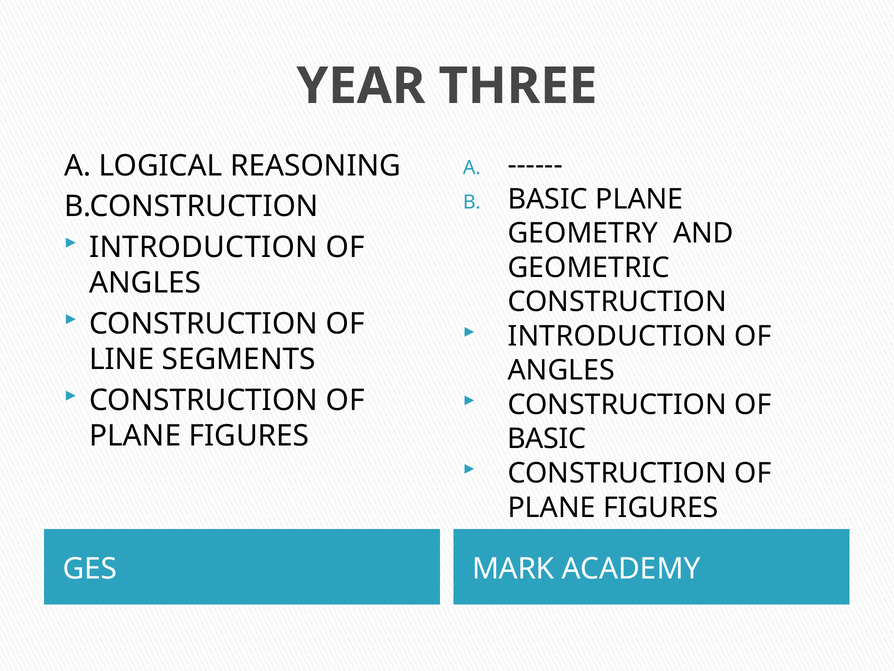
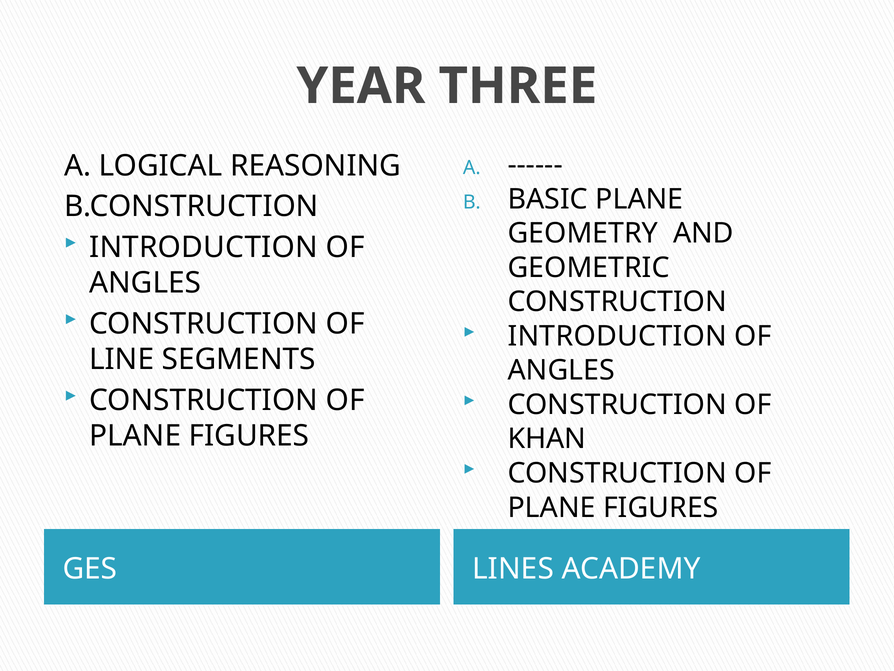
BASIC: BASIC -> KHAN (547, 439)
MARK: MARK -> LINES (513, 568)
